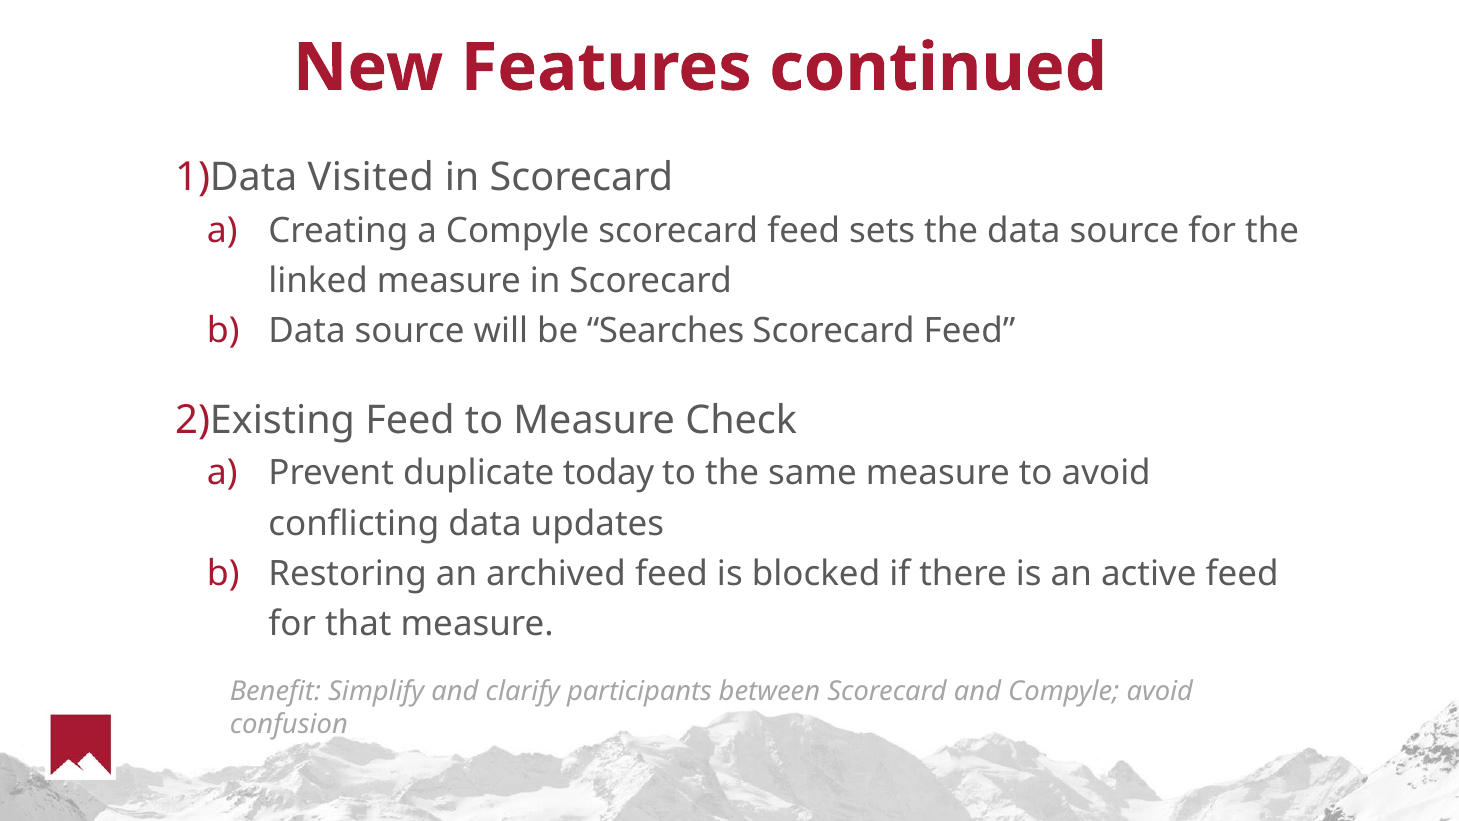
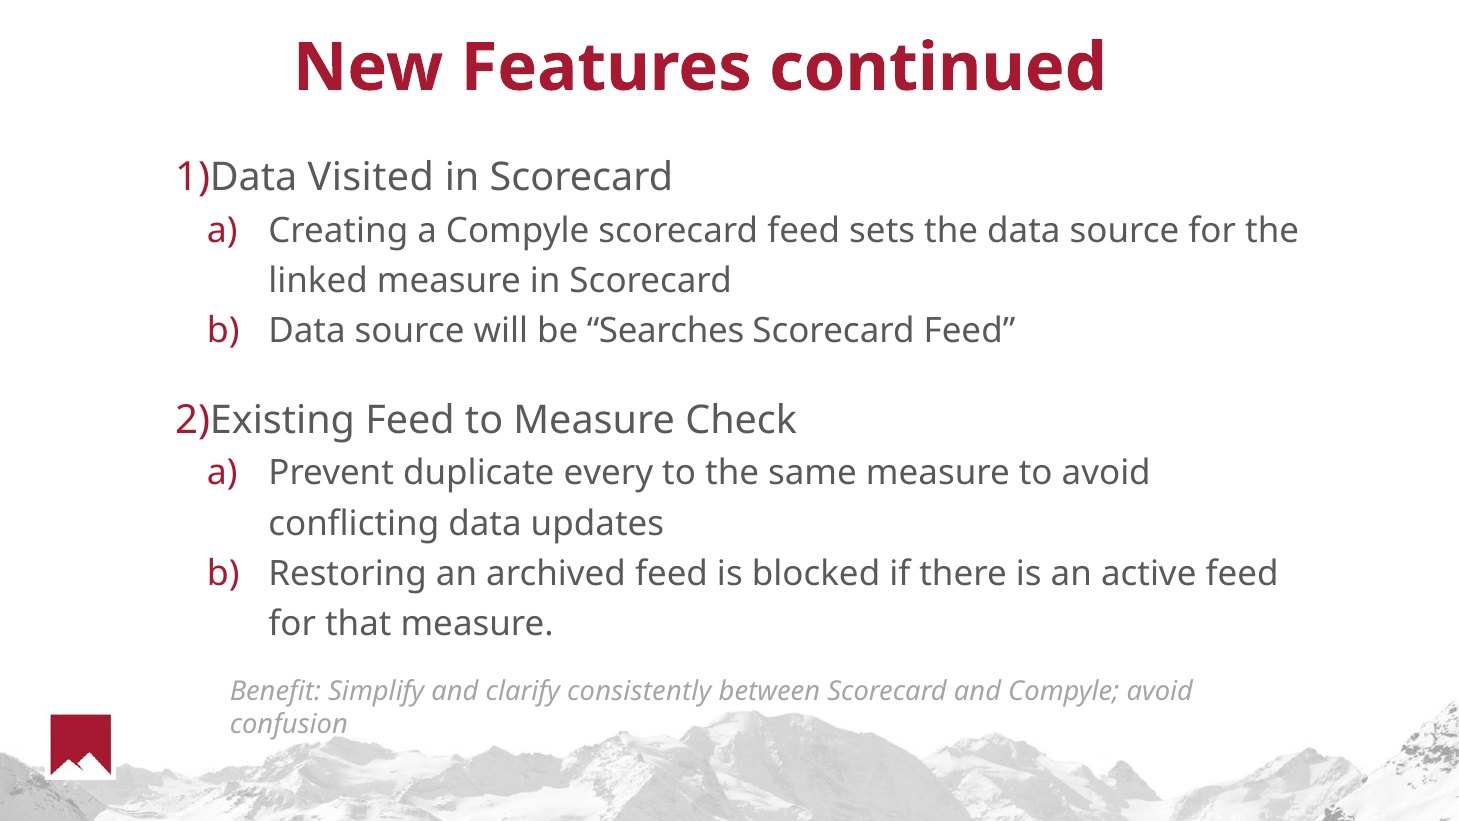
today: today -> every (608, 473)
participants: participants -> consistently (639, 691)
